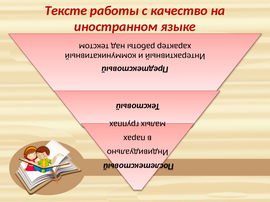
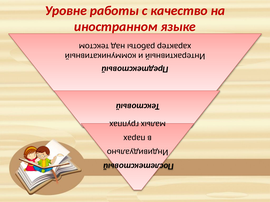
Тексте: Тексте -> Уровне (66, 11)
